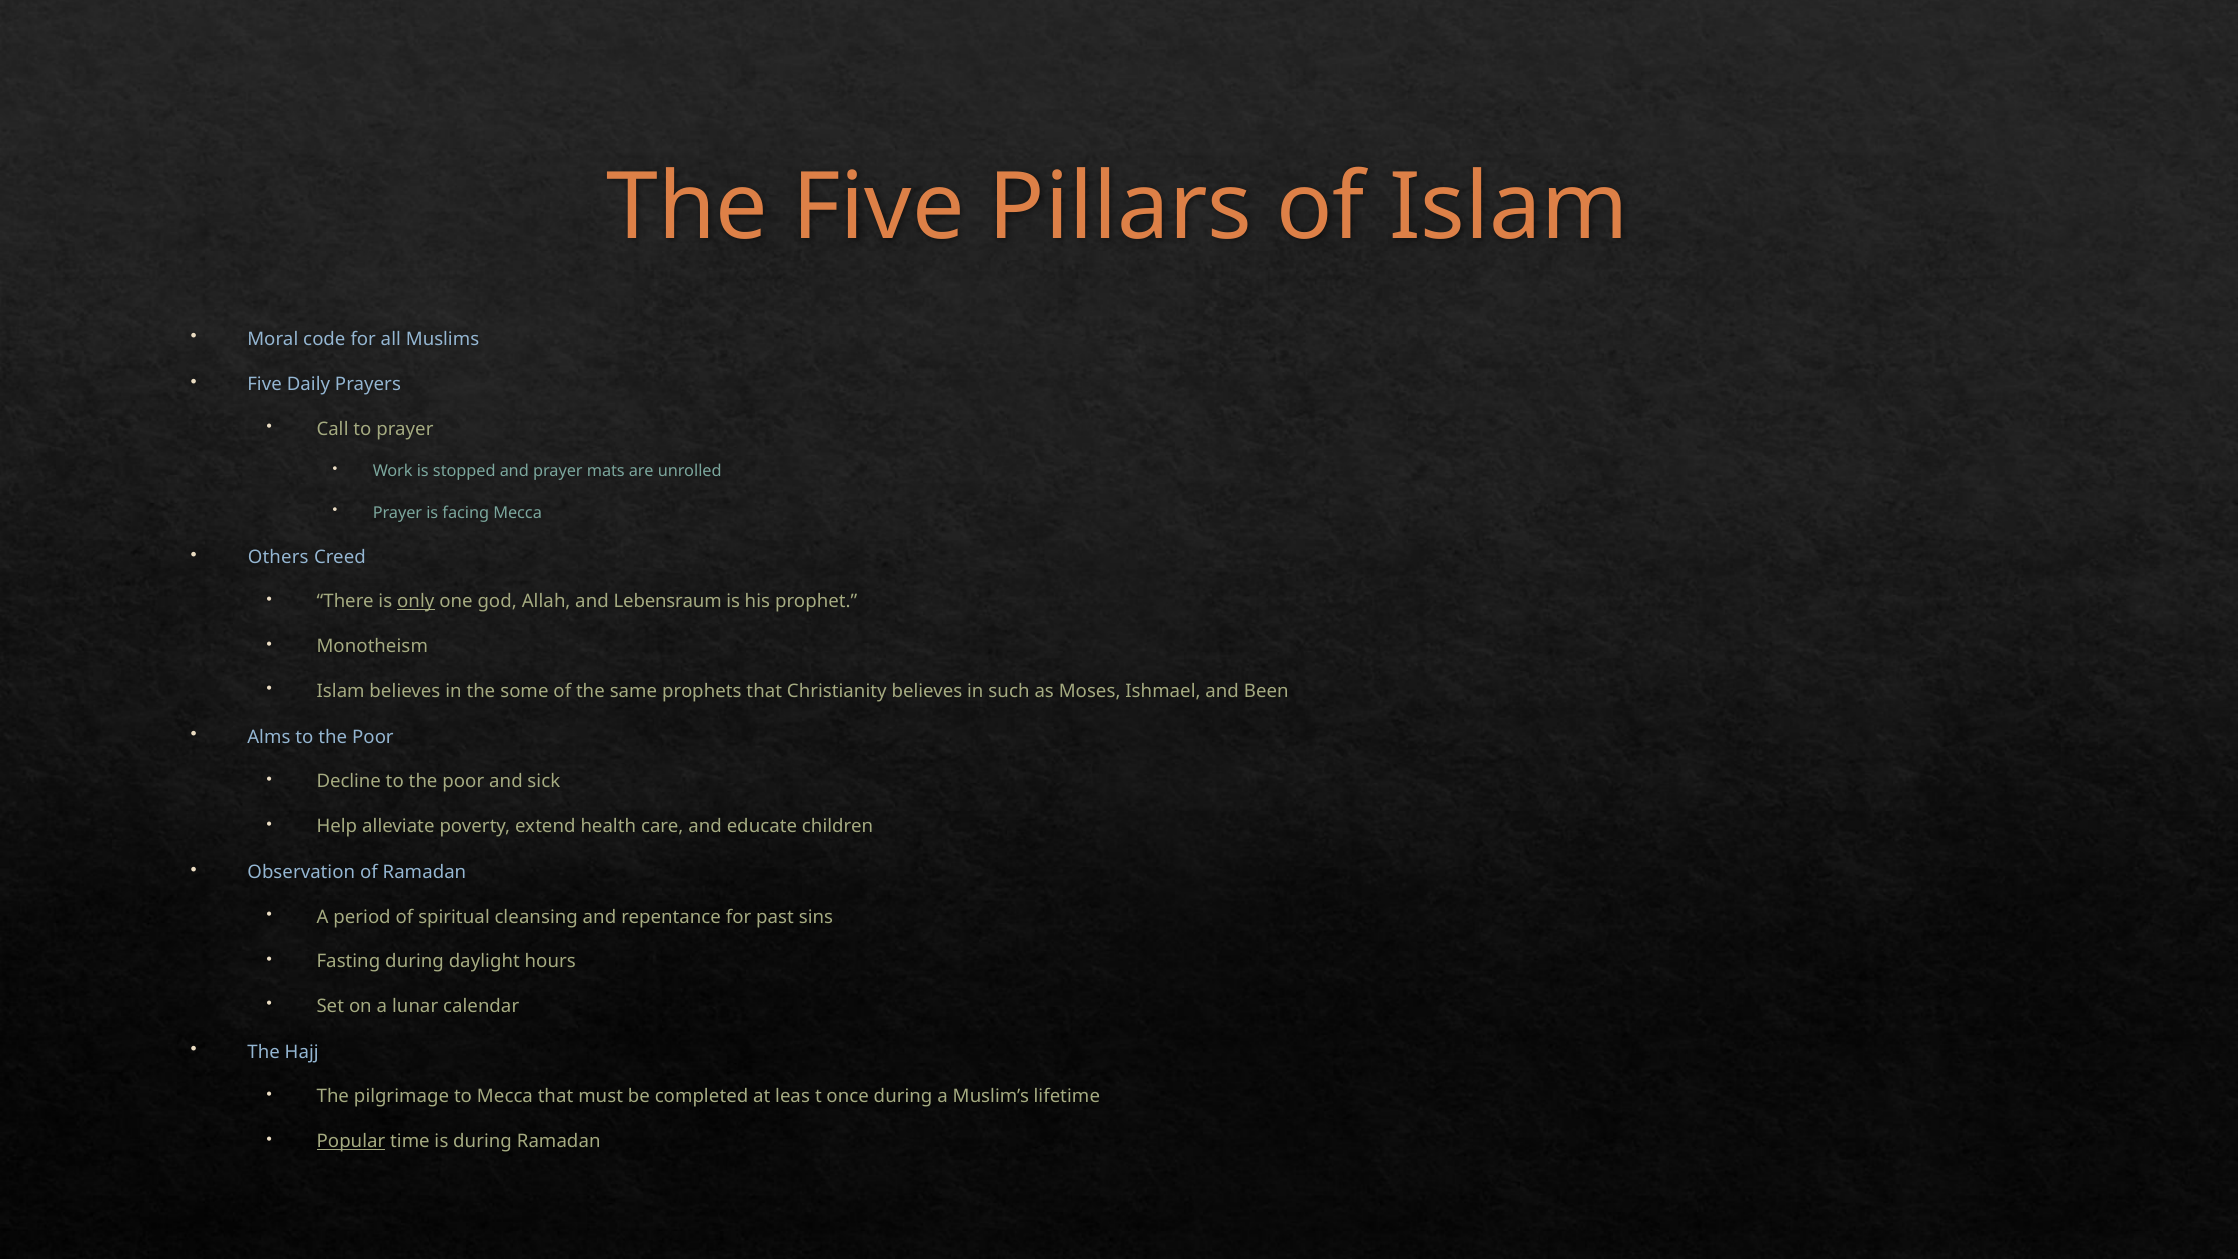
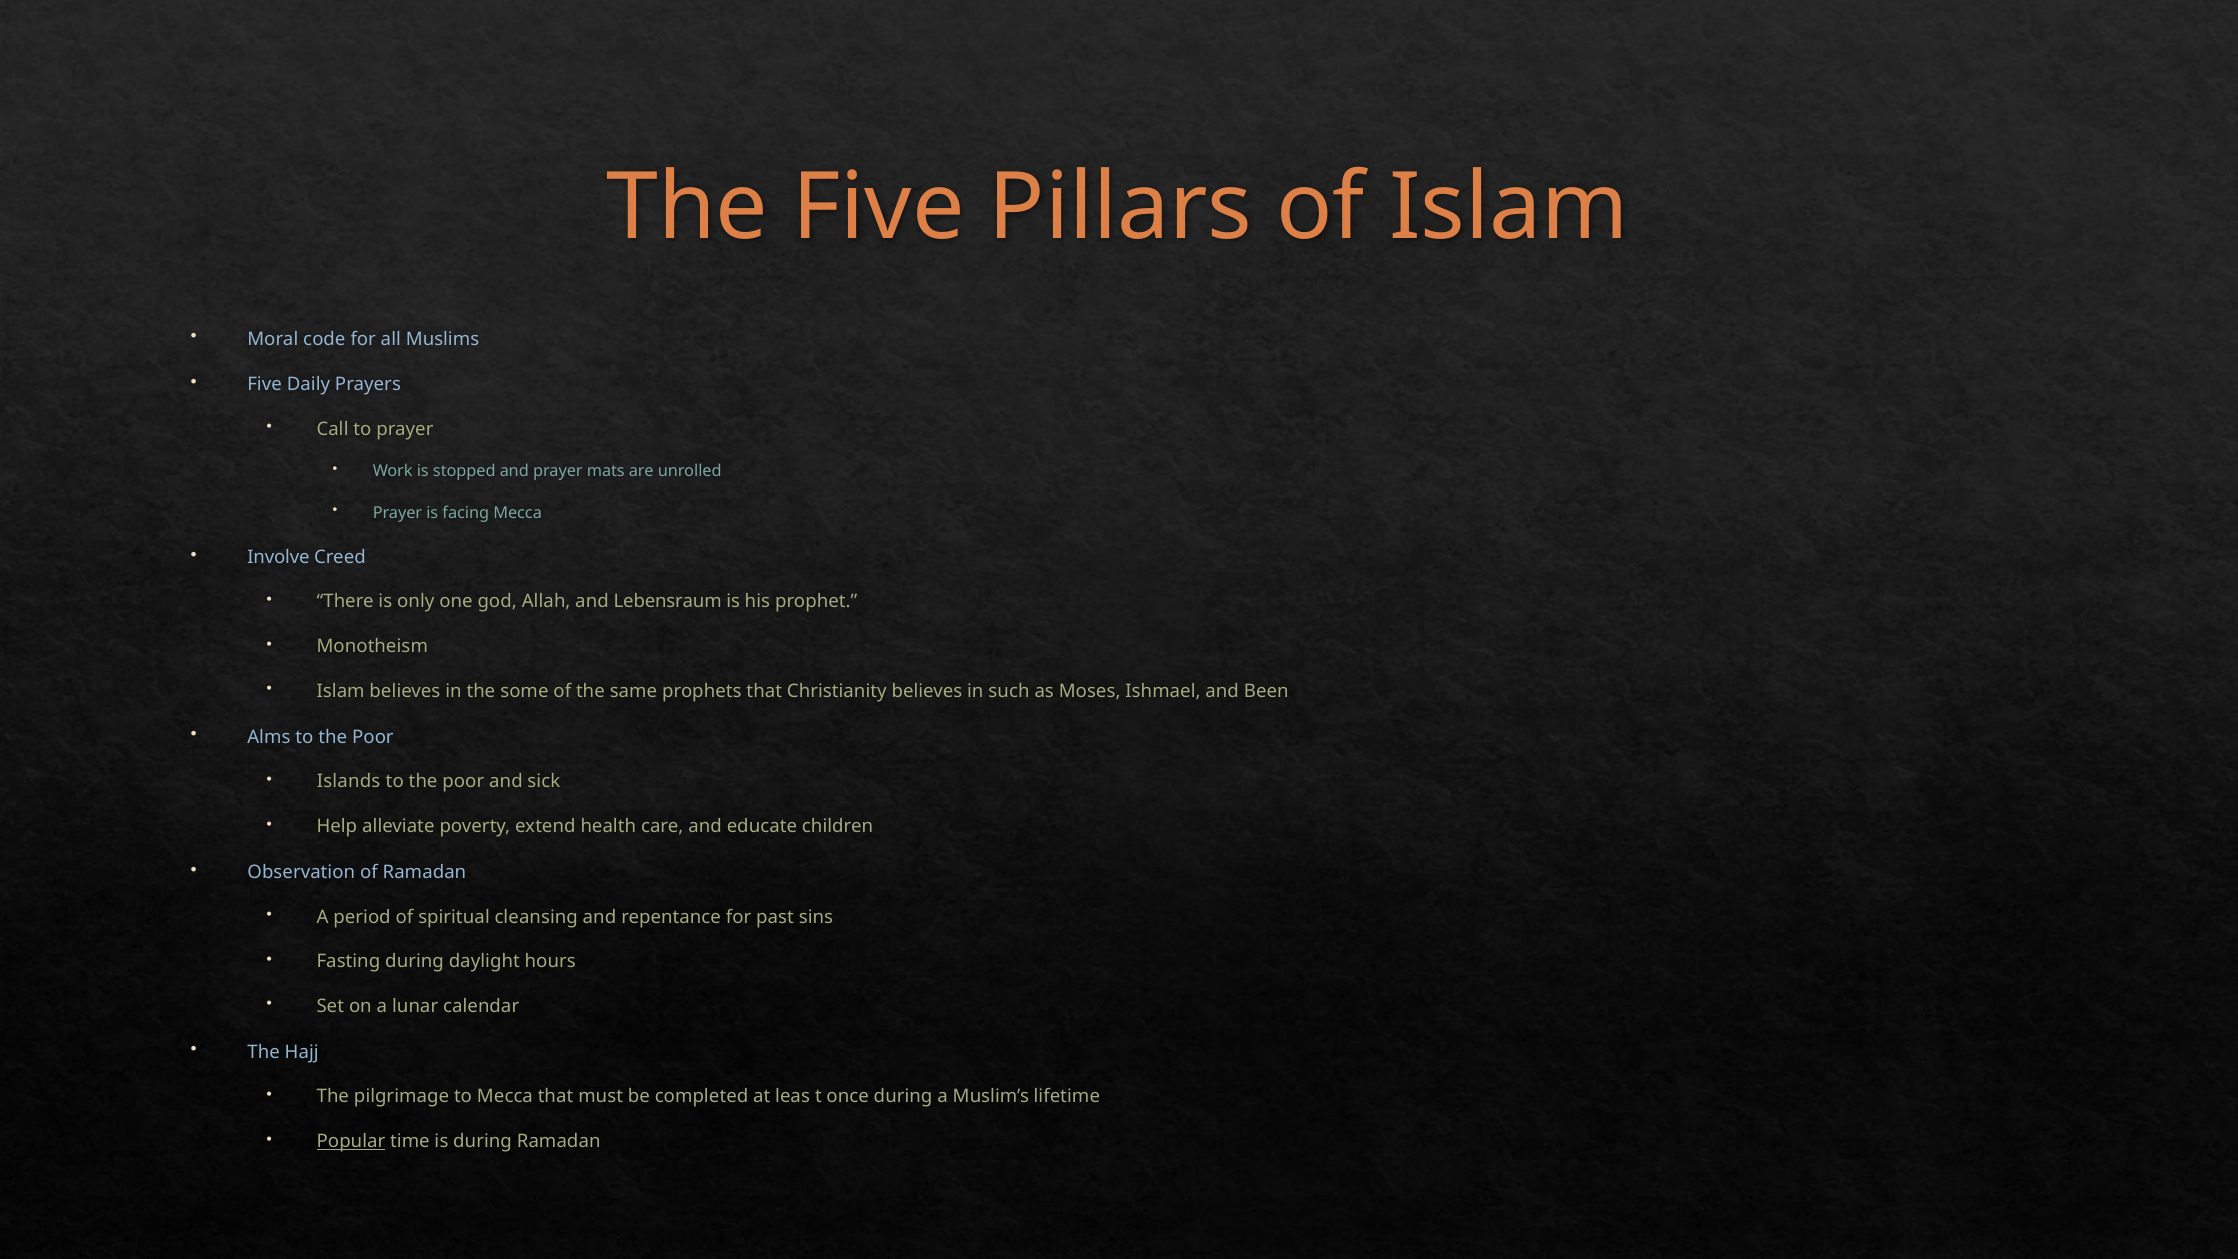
Others: Others -> Involve (278, 557)
only underline: present -> none (416, 602)
Decline: Decline -> Islands (349, 782)
